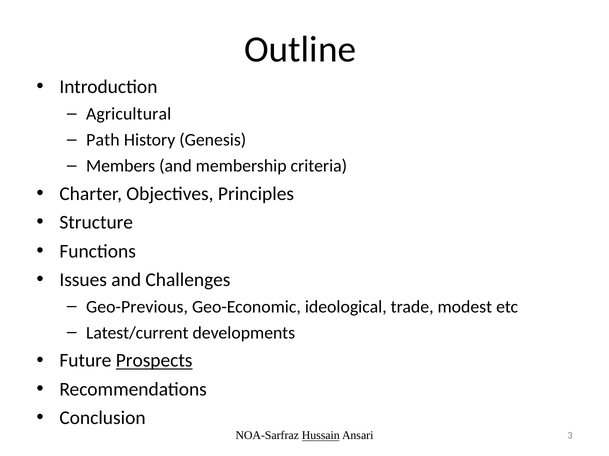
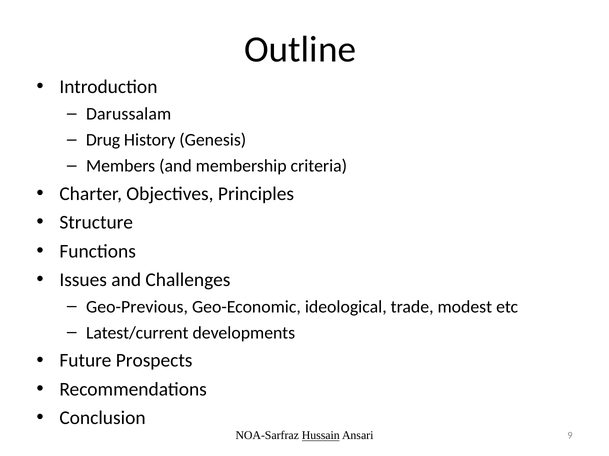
Agricultural: Agricultural -> Darussalam (129, 114)
Path: Path -> Drug (103, 140)
Prospects underline: present -> none (154, 361)
3: 3 -> 9 (570, 436)
